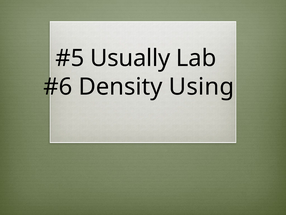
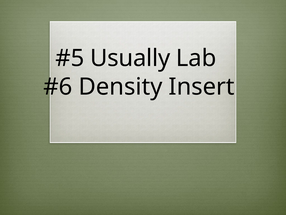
Using: Using -> Insert (202, 87)
